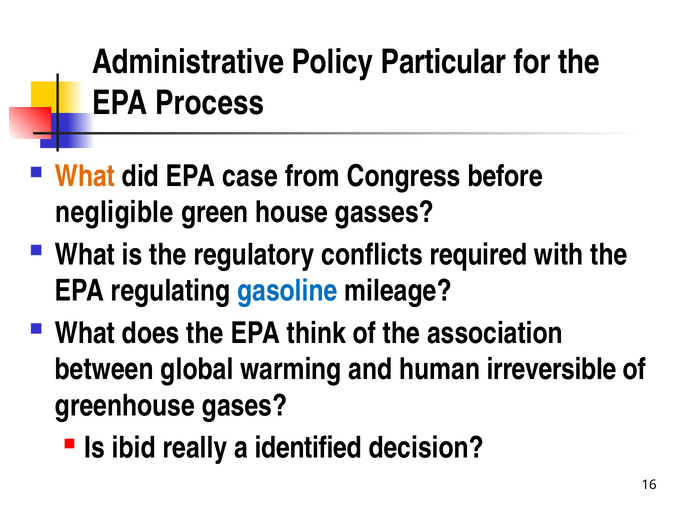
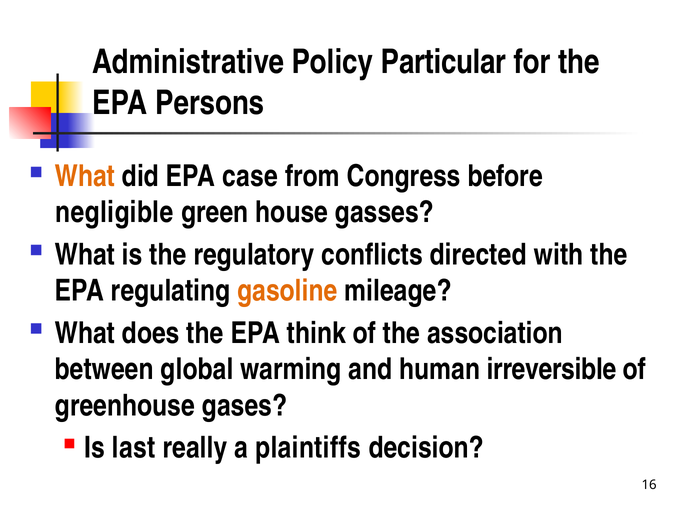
Process: Process -> Persons (210, 103)
required: required -> directed (478, 255)
gasoline colour: blue -> orange (287, 291)
ibid: ibid -> last (134, 447)
identified: identified -> plaintiffs (308, 447)
